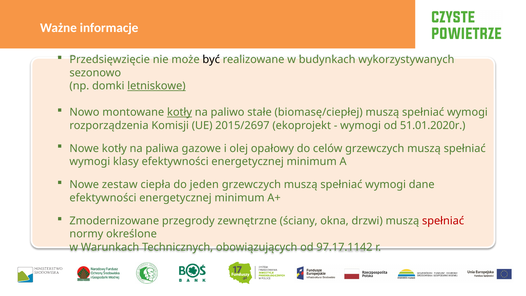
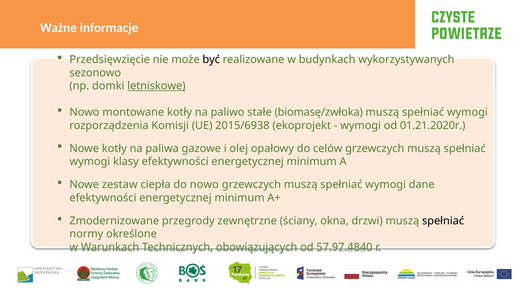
kotły underline: present -> none (180, 112)
biomasę/ciepłej: biomasę/ciepłej -> biomasę/zwłoka (319, 112)
2015/2697: 2015/2697 -> 2015/6938 (242, 125)
51.01.2020r: 51.01.2020r -> 01.21.2020r (433, 125)
do jeden: jeden -> nowo (204, 185)
spełniać colour: red -> black (443, 221)
97.17.1142: 97.17.1142 -> 57.97.4840 (344, 247)
